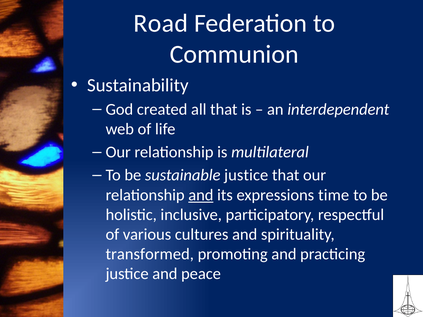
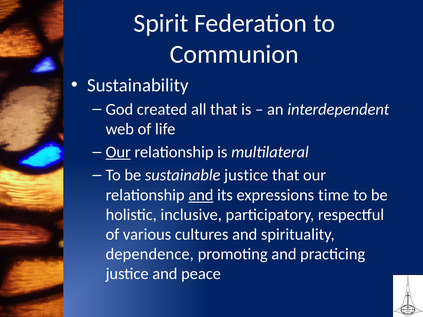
Road: Road -> Spirit (161, 23)
Our underline: none -> present (118, 152)
transformed: transformed -> dependence (150, 254)
